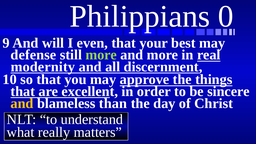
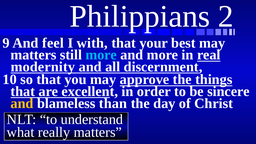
0: 0 -> 2 (226, 16)
will: will -> feel (53, 43)
even: even -> with (92, 43)
defense: defense -> matters (34, 55)
more colour: light green -> light blue (101, 55)
